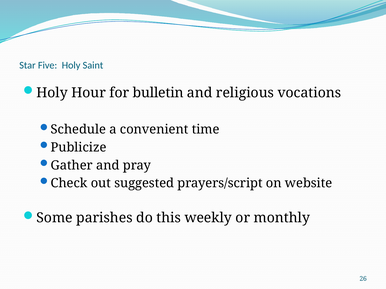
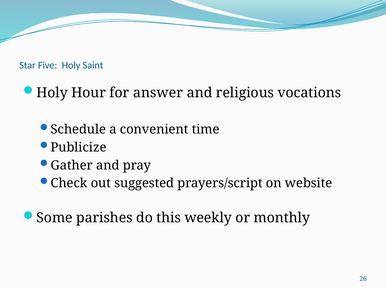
bulletin: bulletin -> answer (158, 93)
